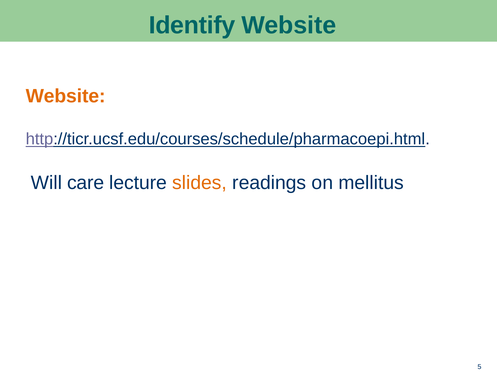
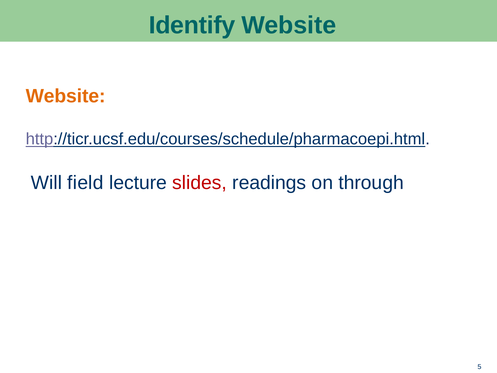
care: care -> field (85, 183)
slides colour: orange -> red (200, 183)
mellitus: mellitus -> through (371, 183)
